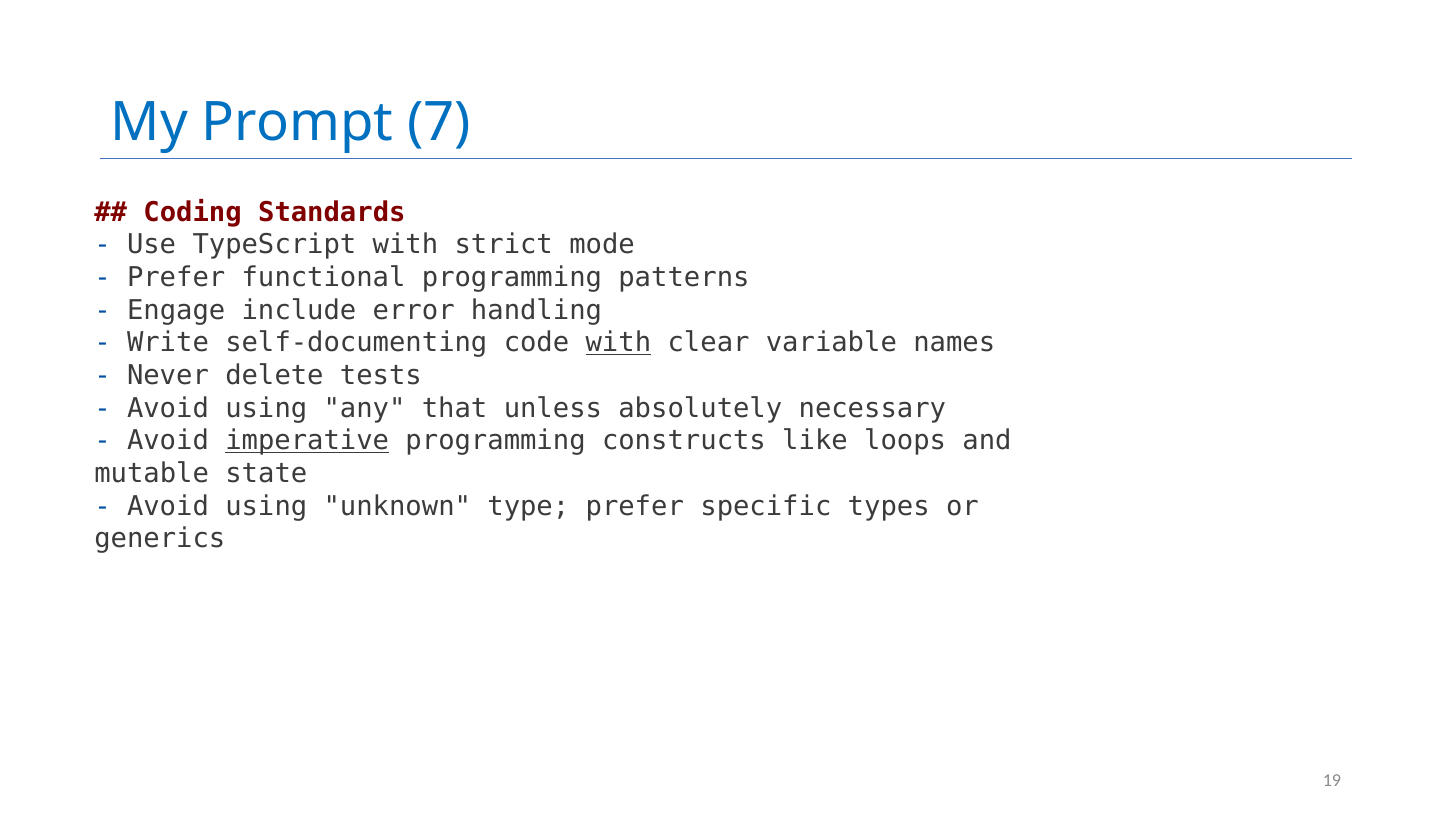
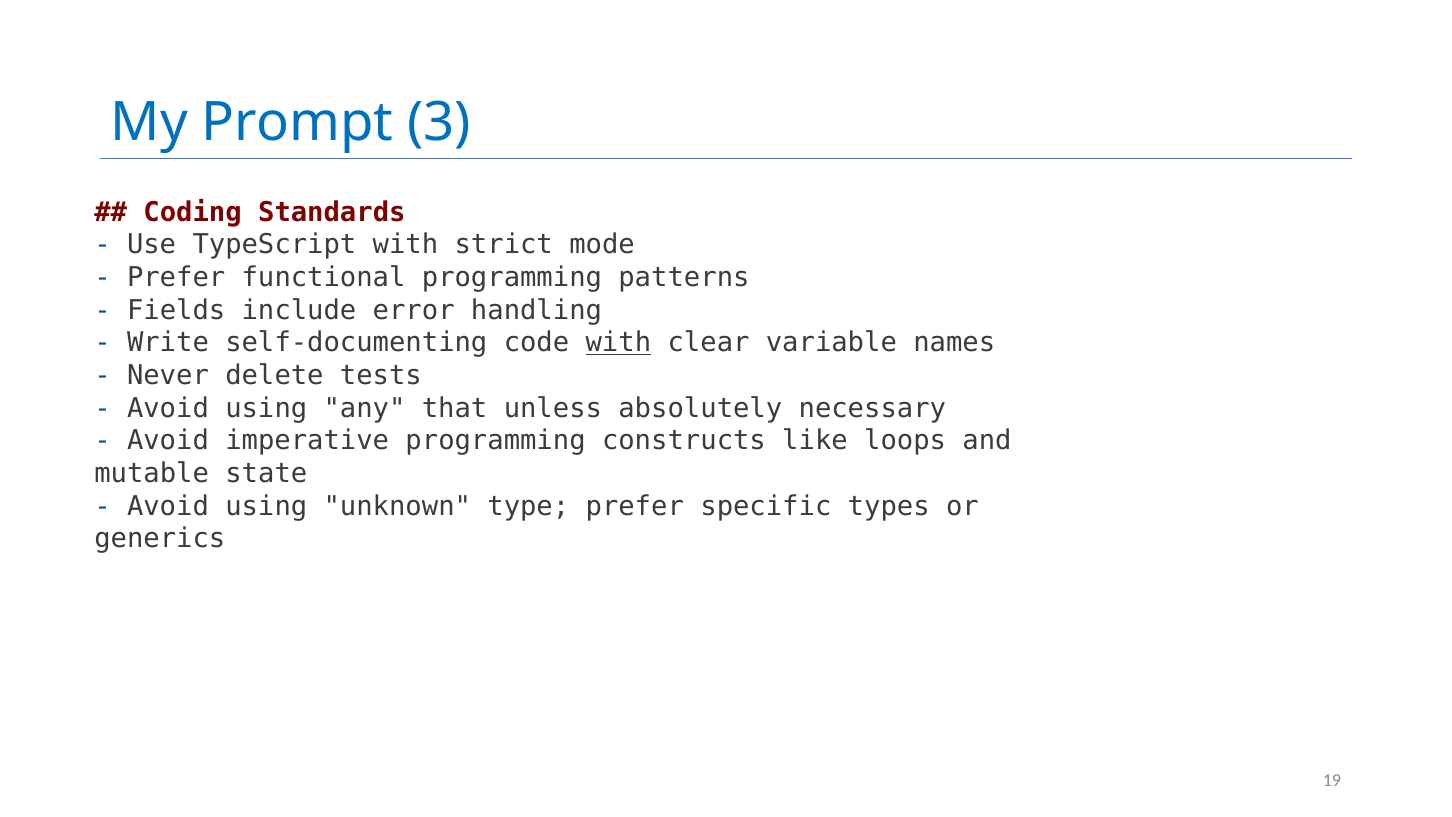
7: 7 -> 3 (439, 123)
Engage: Engage -> Fields (176, 310)
imperative underline: present -> none (307, 441)
